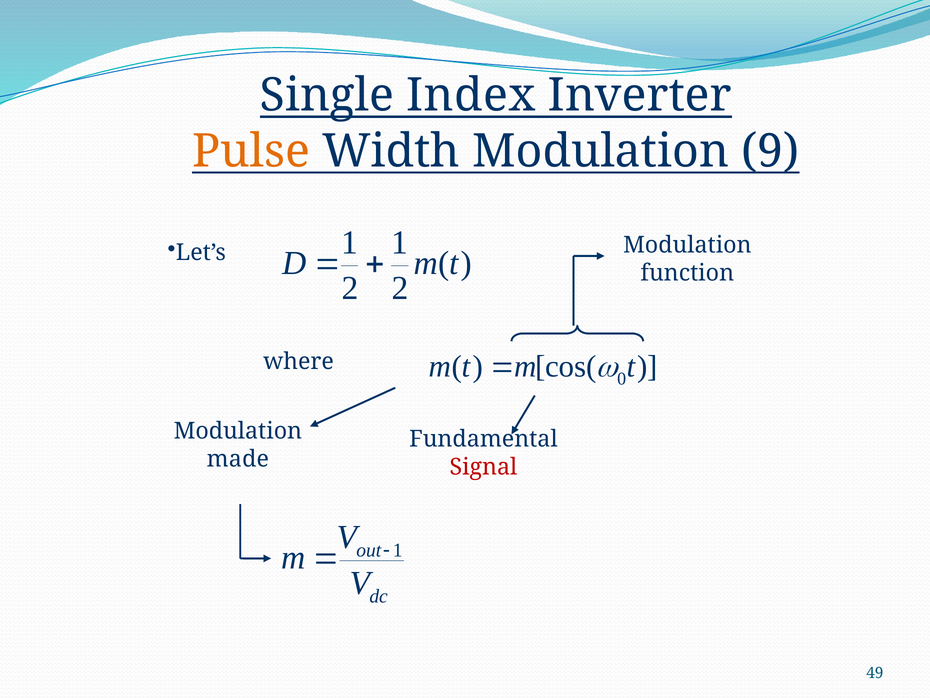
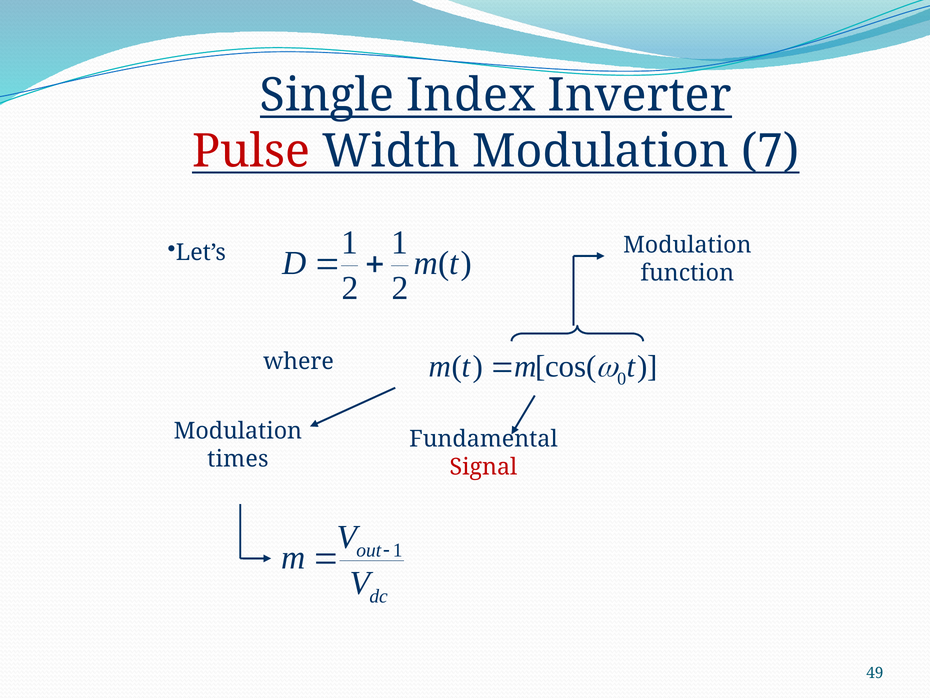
Pulse colour: orange -> red (251, 151)
9: 9 -> 7 (770, 151)
made: made -> times (238, 459)
